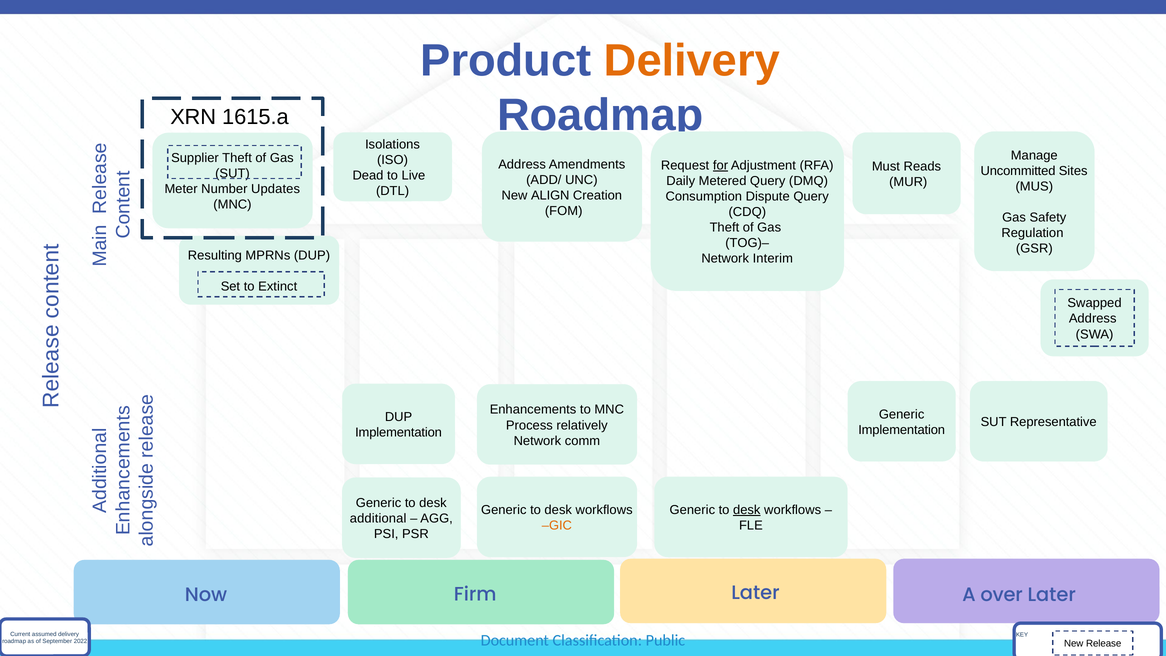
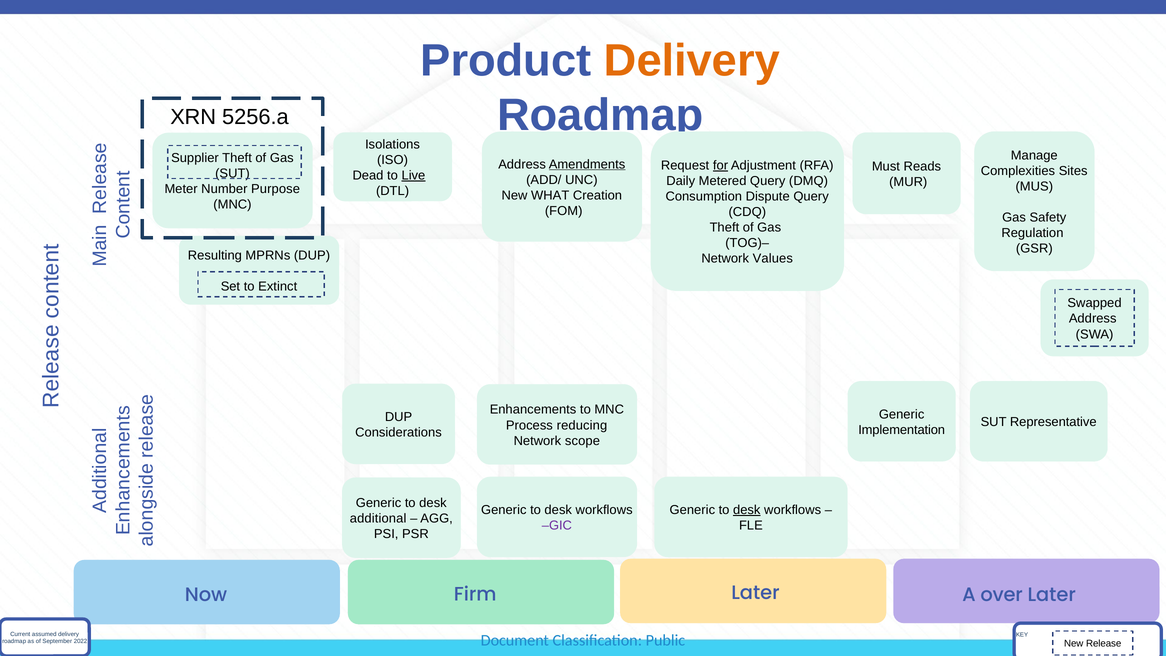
1615.a: 1615.a -> 5256.a (255, 117)
Amendments underline: none -> present (587, 164)
Uncommitted: Uncommitted -> Complexities (1018, 171)
Live underline: none -> present (413, 175)
Updates: Updates -> Purpose (276, 189)
ALIGN: ALIGN -> WHAT (550, 195)
Interim: Interim -> Values (773, 259)
relatively: relatively -> reducing (582, 425)
Implementation: Implementation -> Considerations (398, 432)
comm: comm -> scope (582, 441)
GIC colour: orange -> purple (557, 525)
